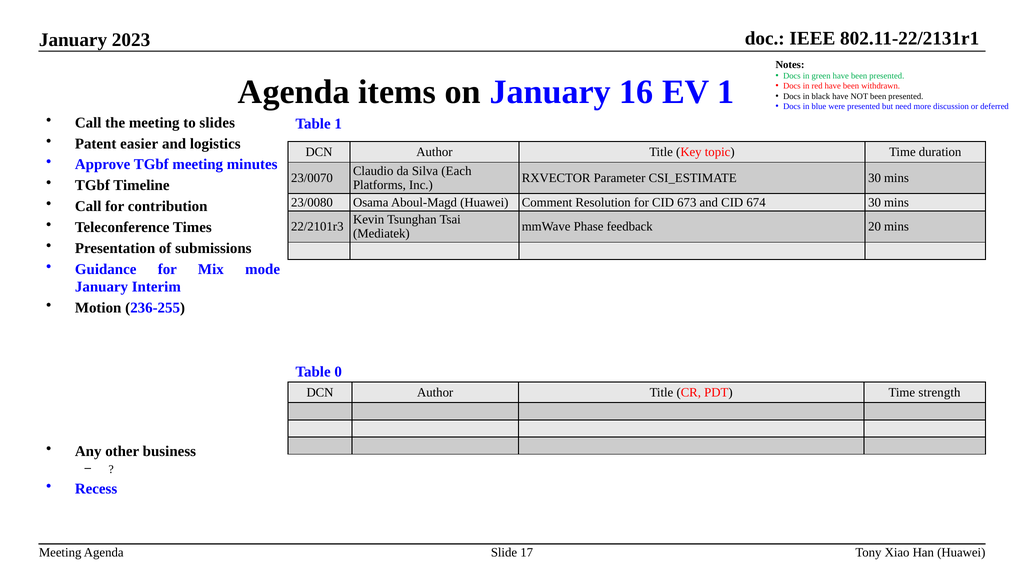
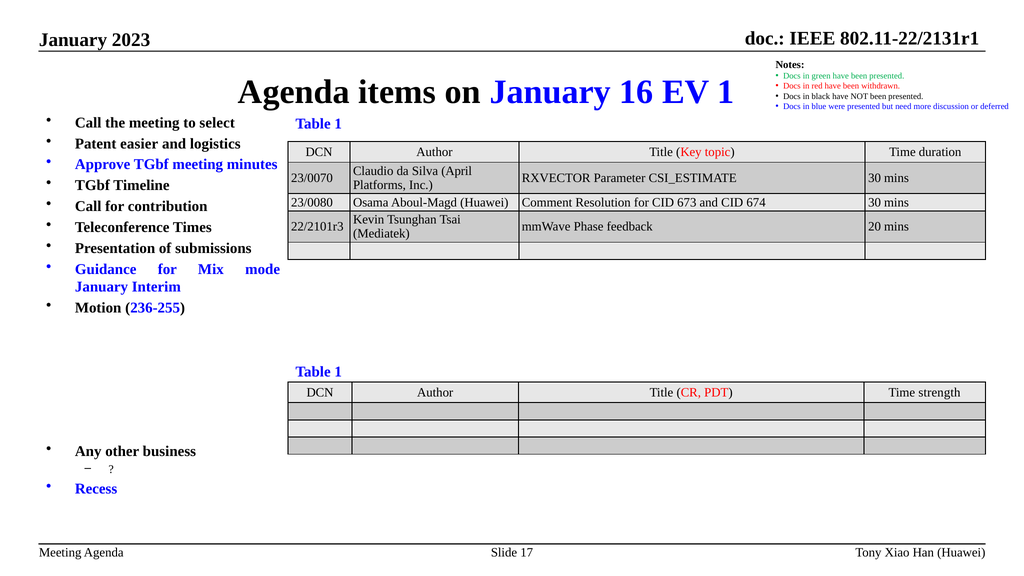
slides: slides -> select (217, 123)
Each: Each -> April (457, 171)
0: 0 -> 1 (338, 372)
